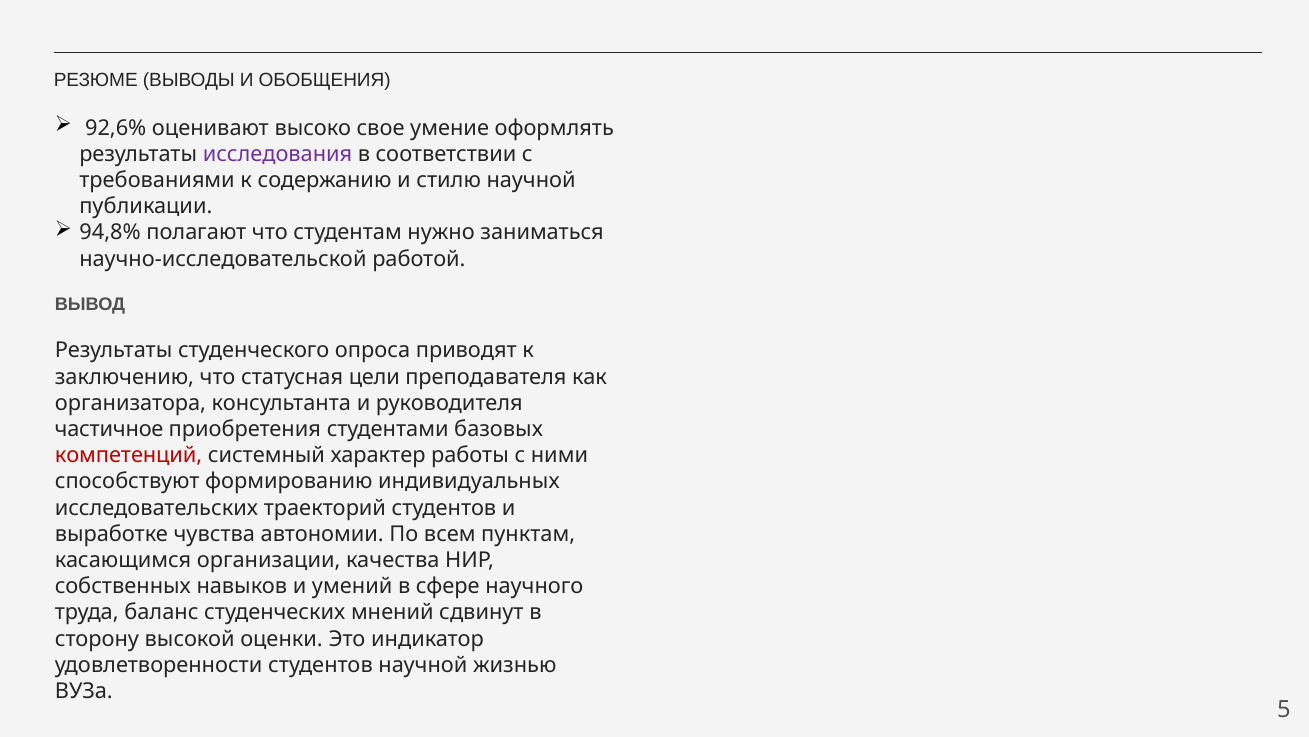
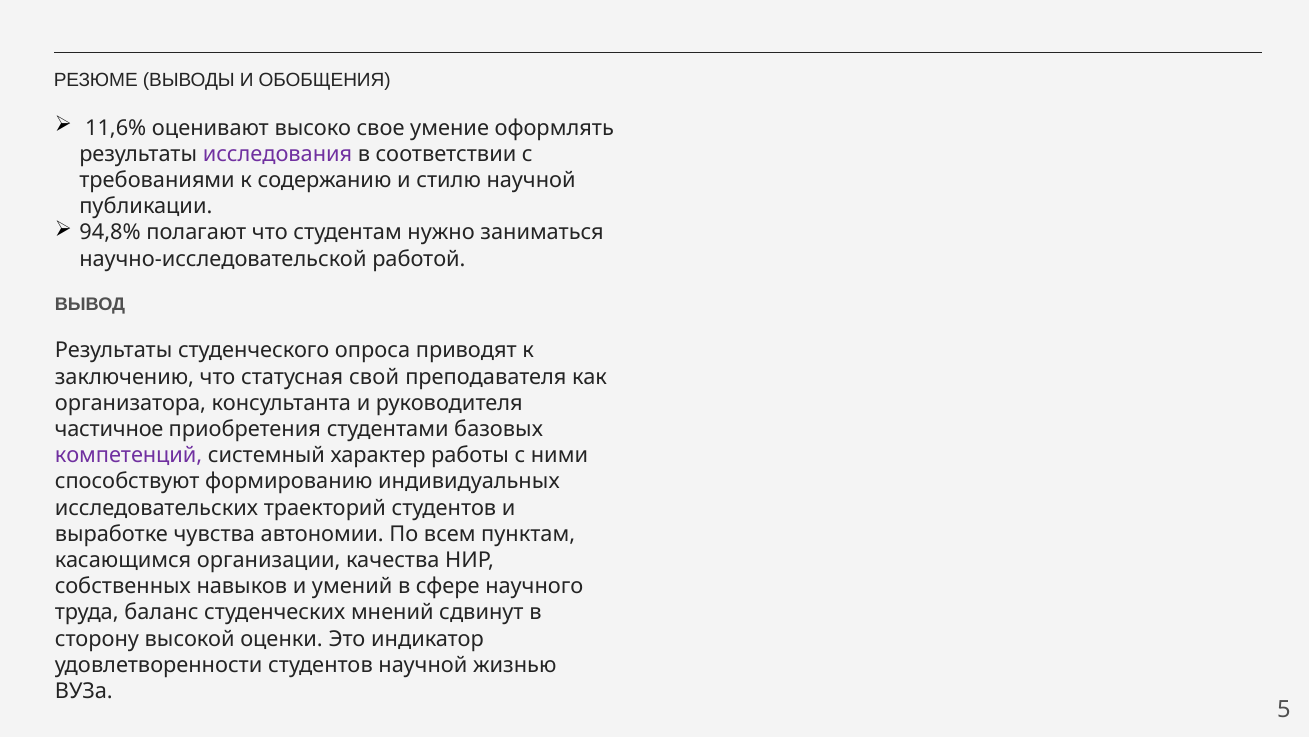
92,6%: 92,6% -> 11,6% (116, 128)
цели: цели -> свой (374, 377)
компетенций colour: red -> purple (129, 455)
